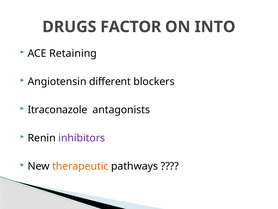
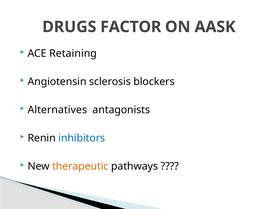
INTO: INTO -> AASK (215, 27)
different: different -> sclerosis (110, 82)
Itraconazole: Itraconazole -> Alternatives (57, 110)
inhibitors colour: purple -> blue (82, 138)
